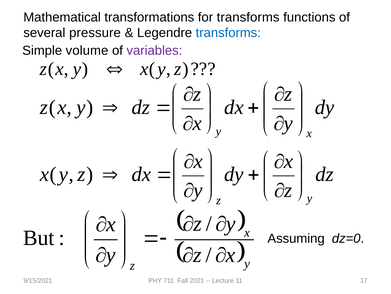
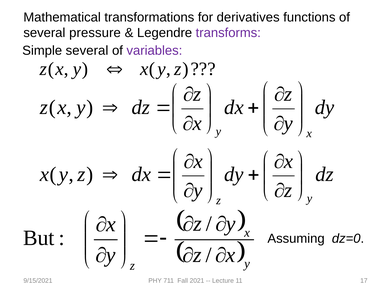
for transforms: transforms -> derivatives (248, 17)
transforms colour: blue -> purple (228, 33)
Simple volume: volume -> several (87, 50)
